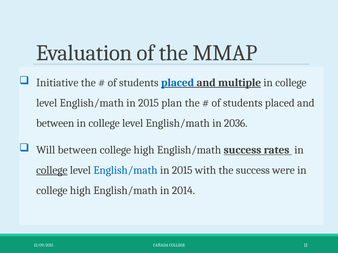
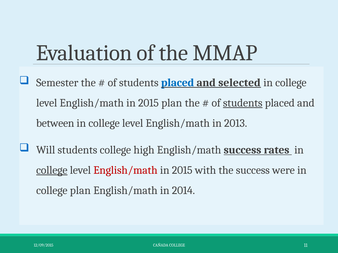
Initiative: Initiative -> Semester (57, 83)
multiple: multiple -> selected (239, 83)
students underline: none -> present (243, 103)
2036: 2036 -> 2013 (236, 123)
Will between: between -> students (77, 150)
English/math colour: blue -> red (125, 170)
high: high -> plan (80, 191)
